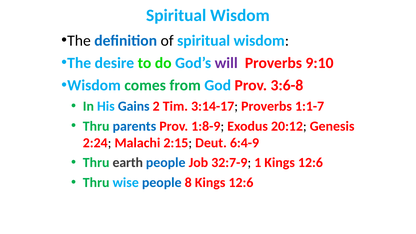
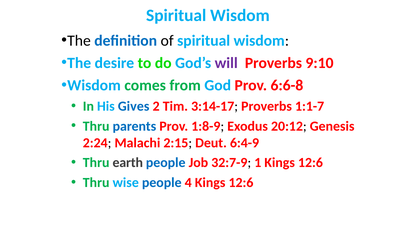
3:6-8: 3:6-8 -> 6:6-8 (287, 85)
Gains: Gains -> Gives (134, 106)
8: 8 -> 4 (188, 183)
